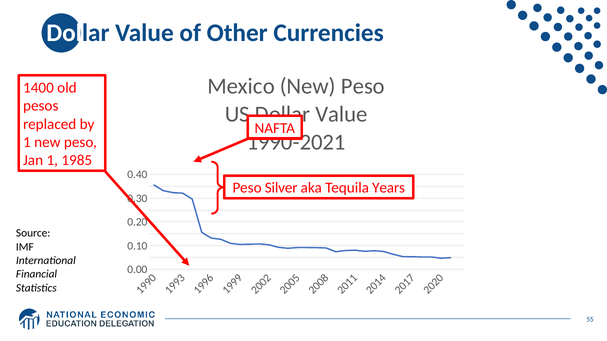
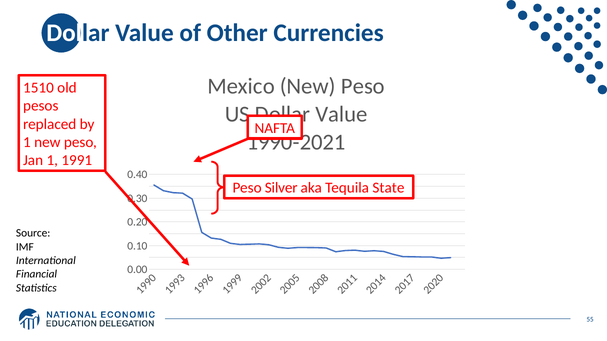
1400: 1400 -> 1510 (38, 88)
1985: 1985 -> 1991 (77, 161)
Years: Years -> State (388, 188)
